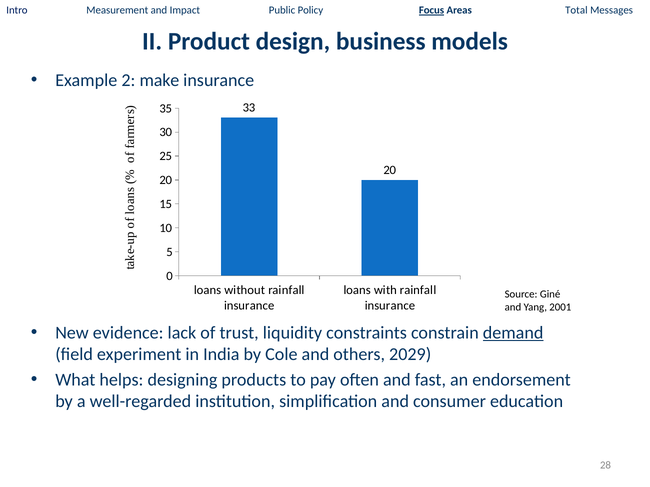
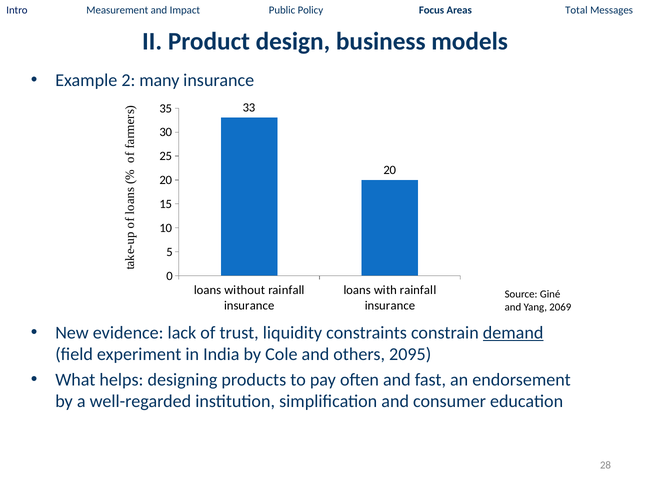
Focus underline: present -> none (431, 10)
make: make -> many (159, 80)
2001: 2001 -> 2069 (560, 307)
2029: 2029 -> 2095 (410, 355)
